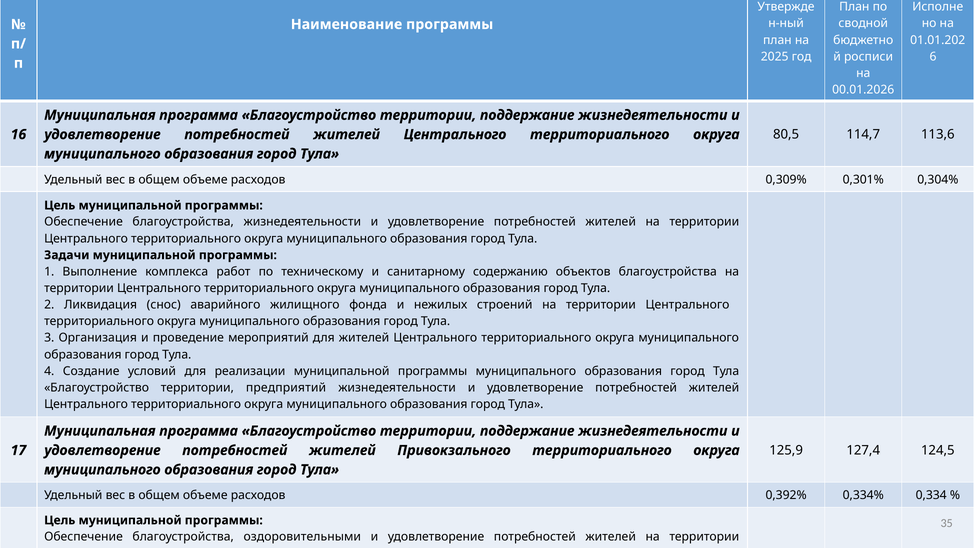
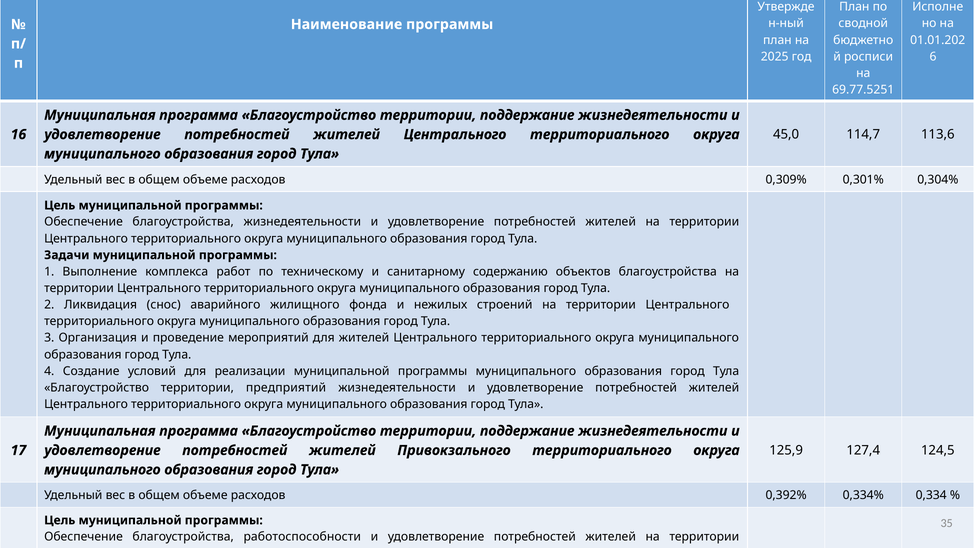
00.01.2026: 00.01.2026 -> 69.77.5251 (863, 90)
80,5: 80,5 -> 45,0 (786, 134)
оздоровительными: оздоровительными -> работоспособности (302, 537)
